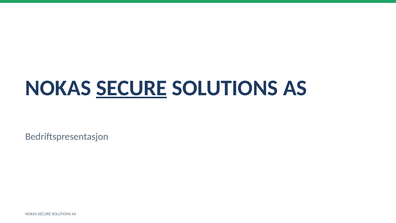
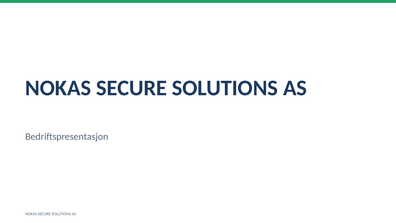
SECURE underline: present -> none (131, 88)
